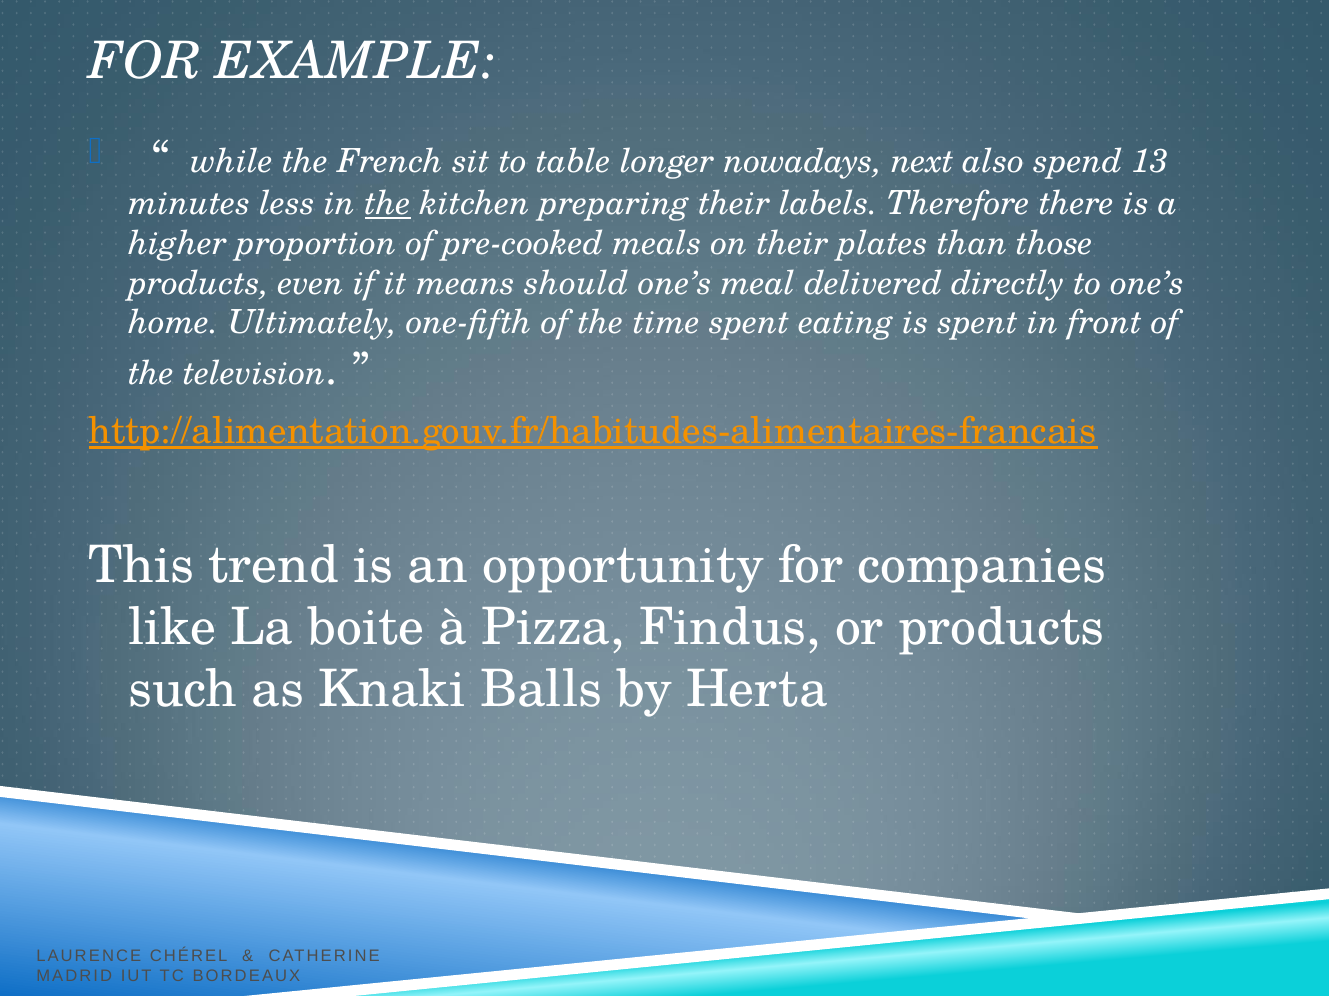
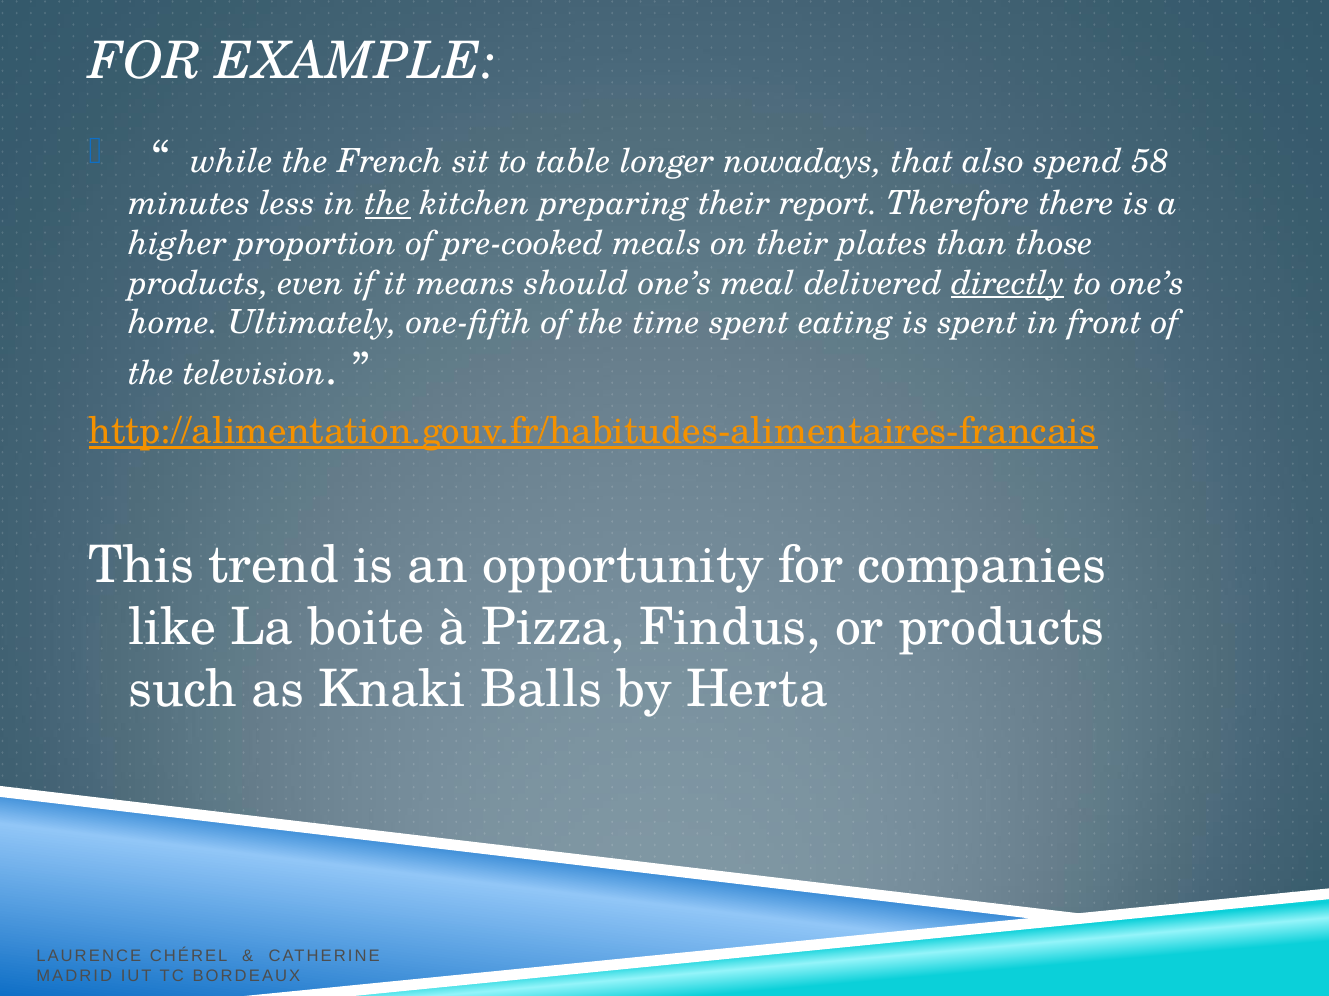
next: next -> that (922, 162)
13: 13 -> 58 (1150, 162)
labels: labels -> report (829, 204)
directly underline: none -> present (1008, 283)
